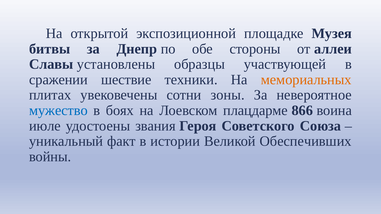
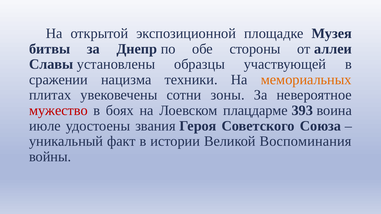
шествие: шествие -> нацизма (126, 80)
мужество colour: blue -> red (58, 111)
866: 866 -> 393 (302, 111)
Обеспечивших: Обеспечивших -> Воспоминания (306, 141)
